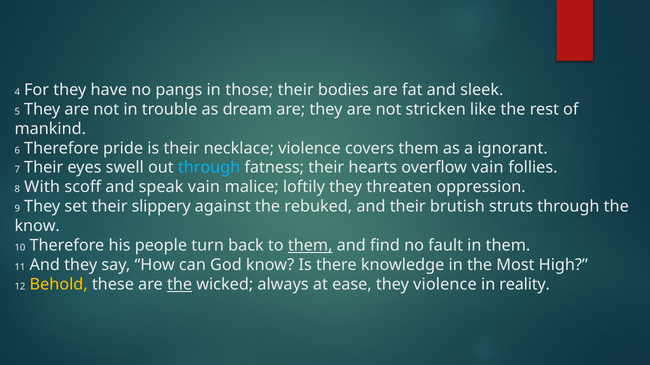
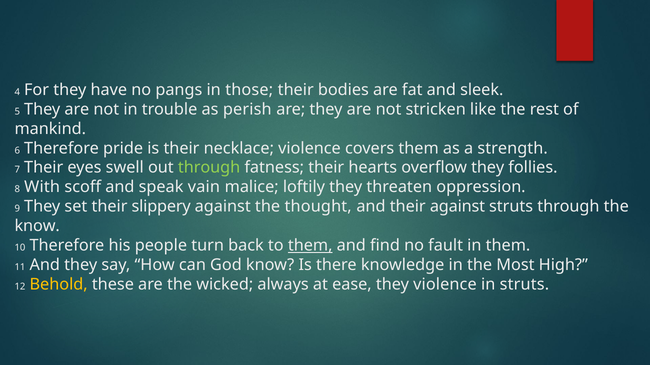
dream: dream -> perish (247, 109)
ignorant: ignorant -> strength (513, 148)
through colour: light blue -> light green (209, 168)
overflow vain: vain -> they (488, 168)
rebuked: rebuked -> thought (318, 207)
their brutish: brutish -> against (457, 207)
the underline: present -> none (180, 285)
in reality: reality -> struts (524, 285)
